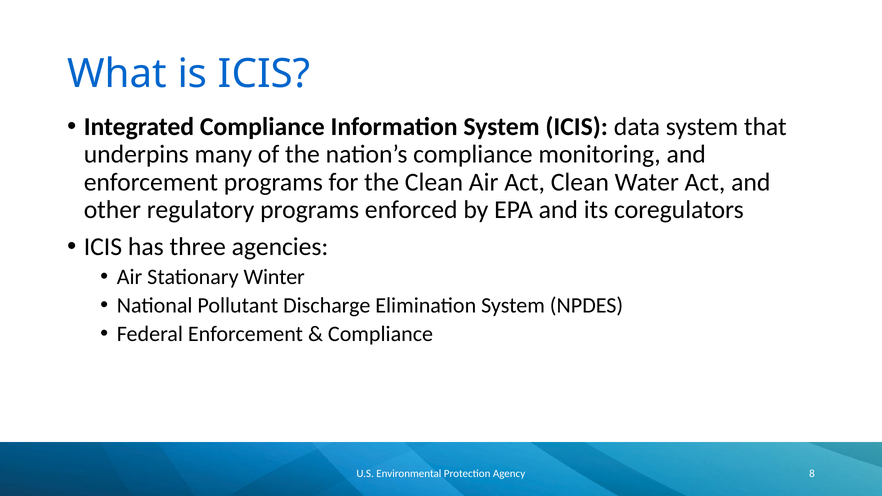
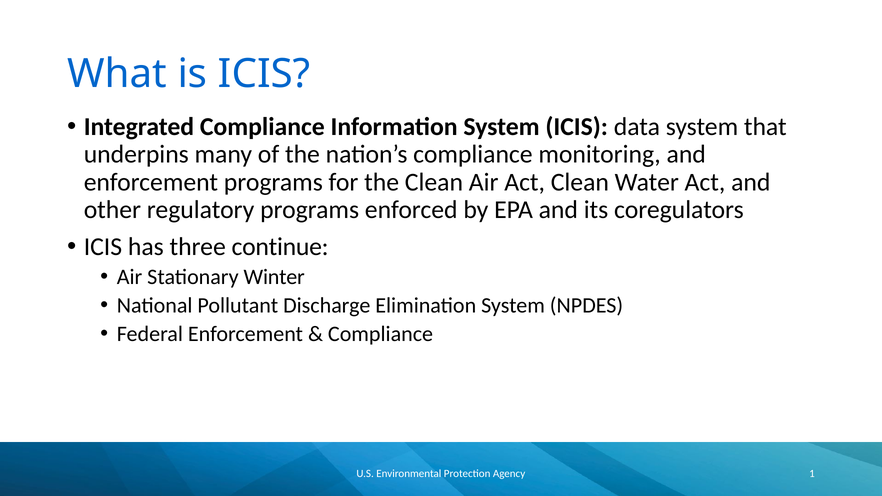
agencies: agencies -> continue (280, 247)
8: 8 -> 1 (812, 474)
